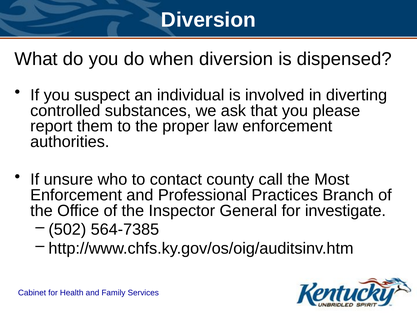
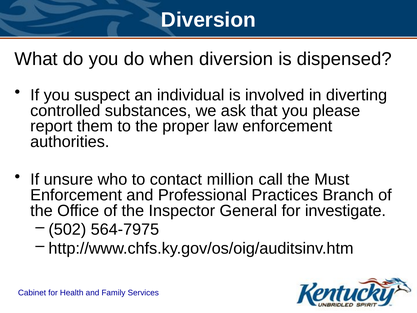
county: county -> million (230, 179)
Most: Most -> Must (332, 179)
564-7385: 564-7385 -> 564-7975 (125, 229)
